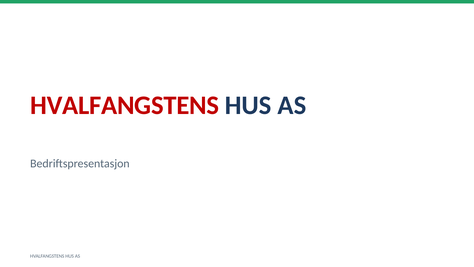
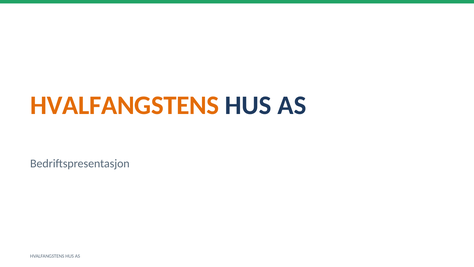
HVALFANGSTENS colour: red -> orange (125, 105)
